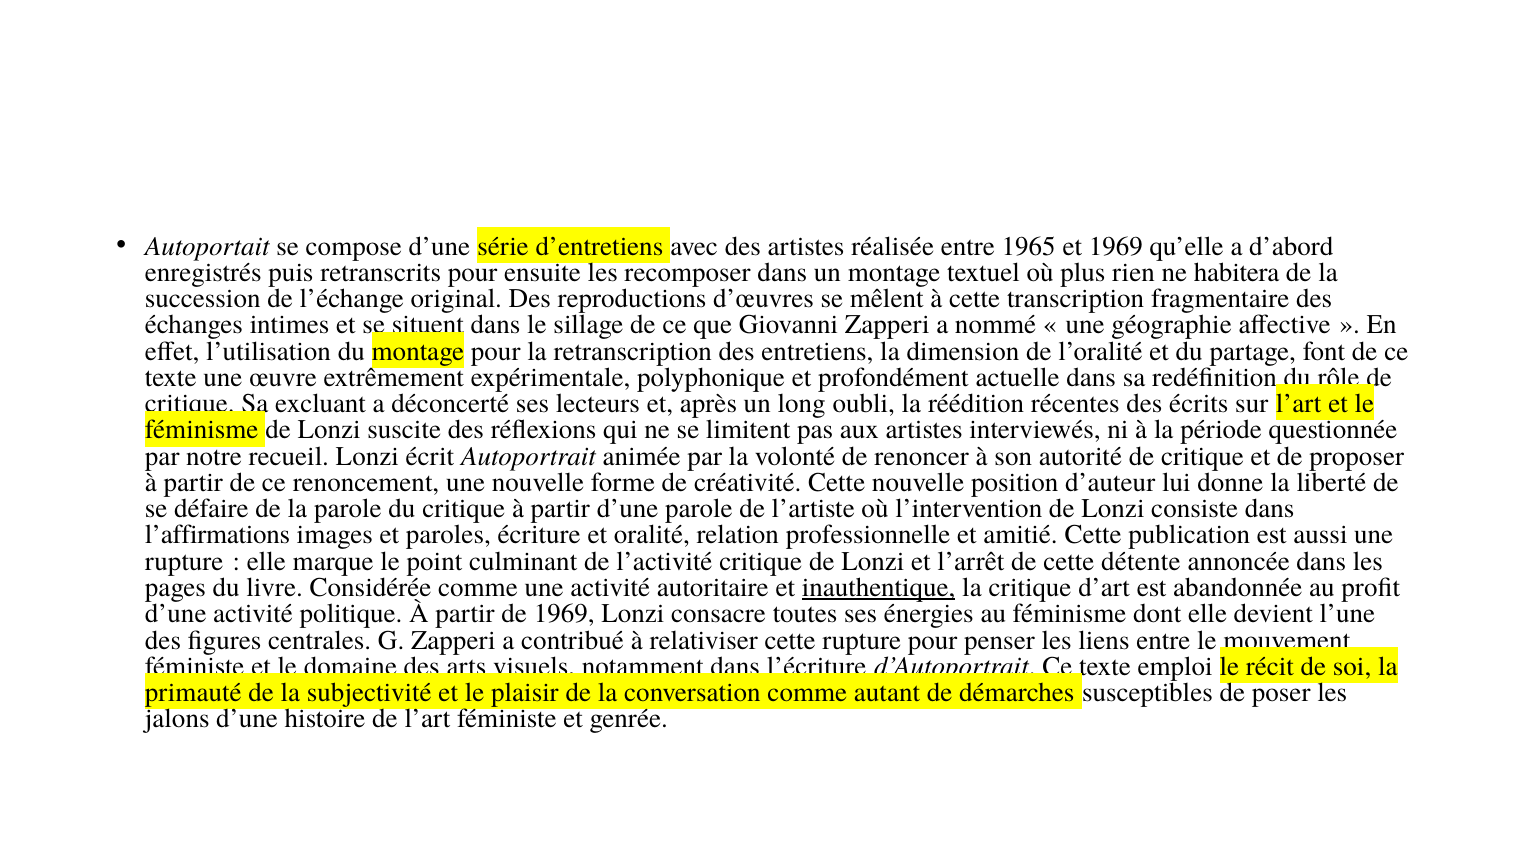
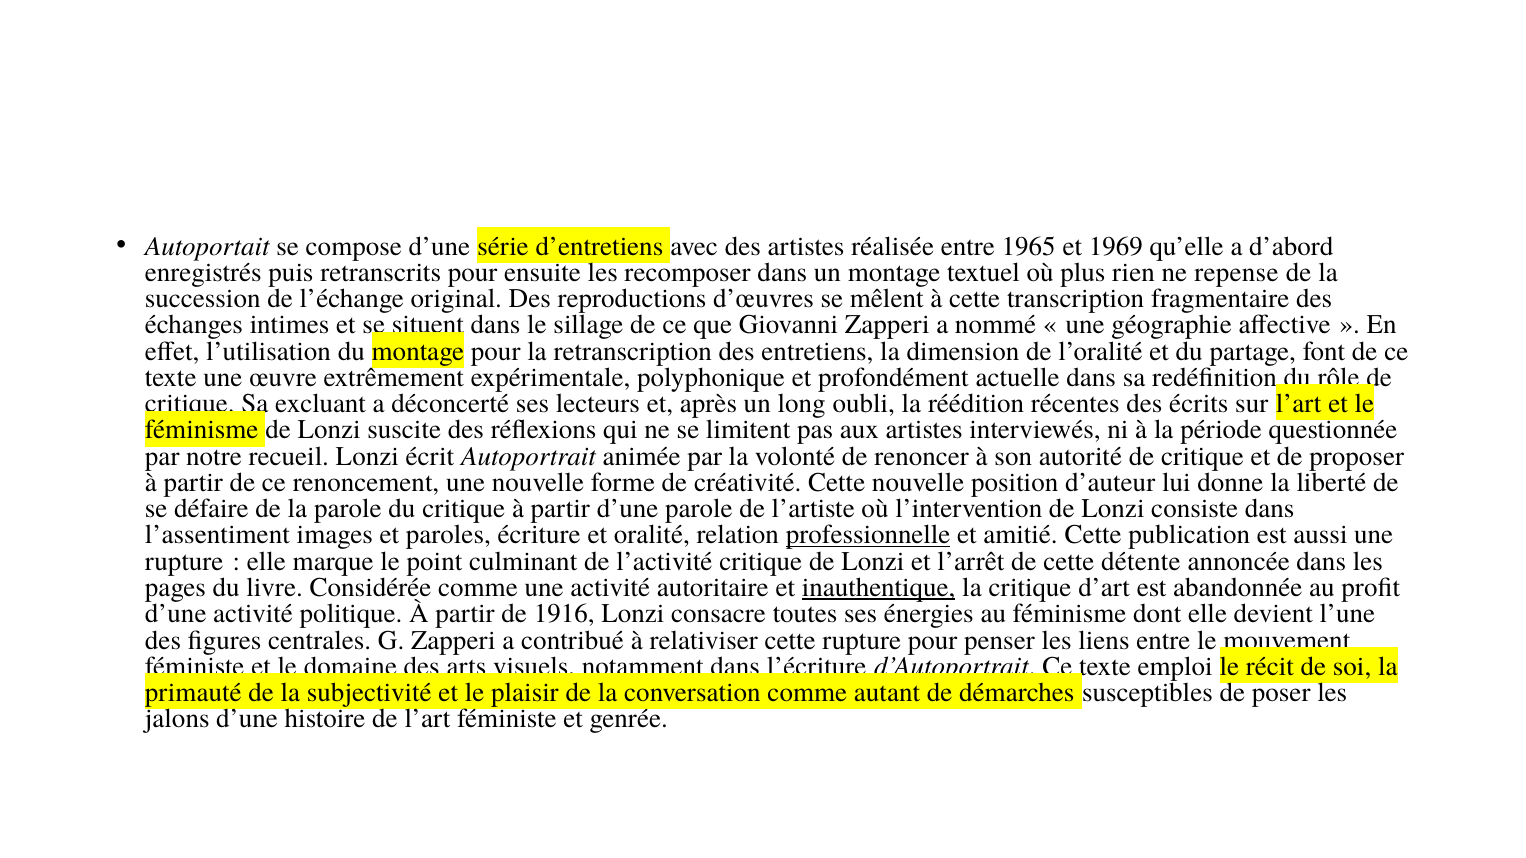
habitera: habitera -> repense (1236, 273)
l’affirmations: l’affirmations -> l’assentiment (217, 535)
professionnelle underline: none -> present (868, 535)
de 1969: 1969 -> 1916 (564, 614)
